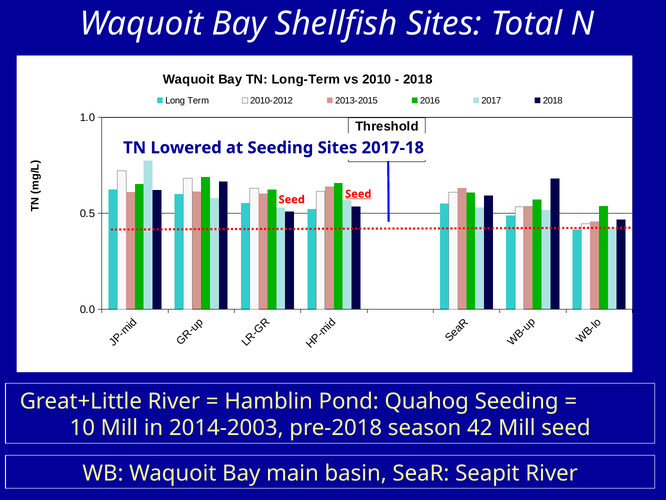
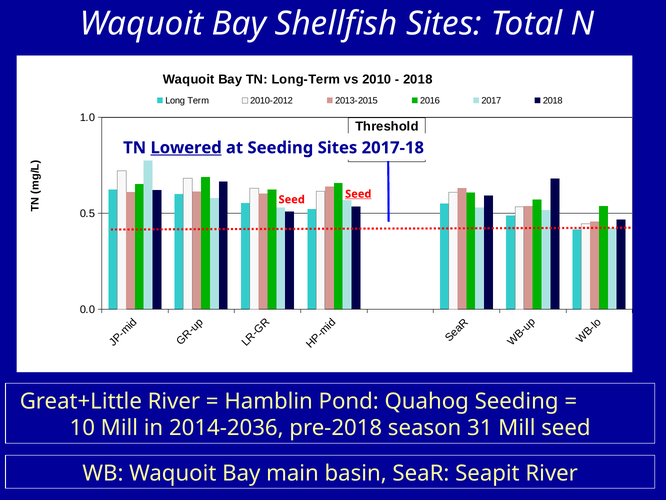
Lowered underline: none -> present (186, 148)
2014-2003: 2014-2003 -> 2014-2036 (226, 428)
42: 42 -> 31 (480, 428)
